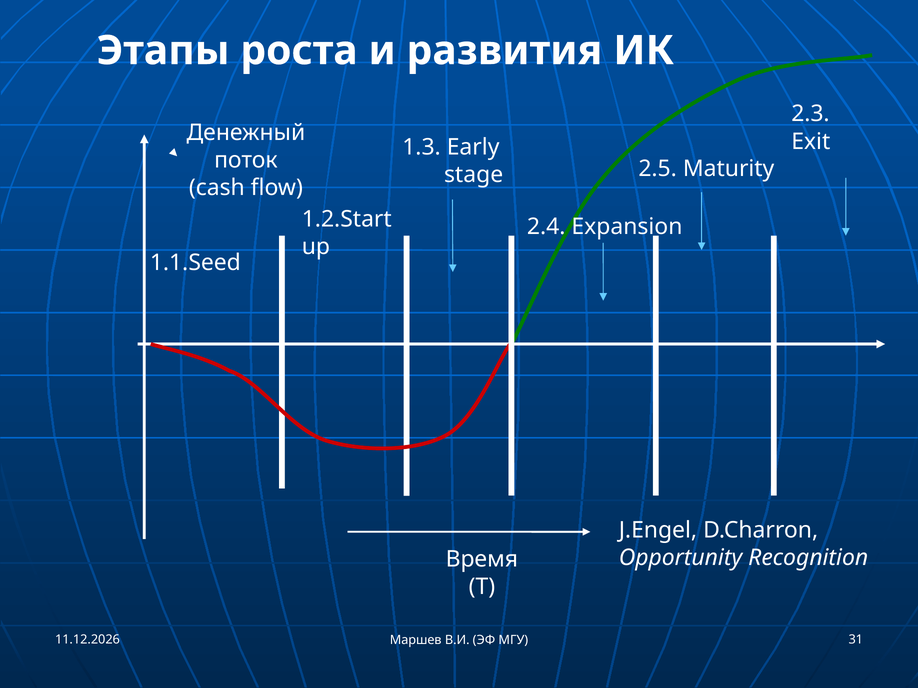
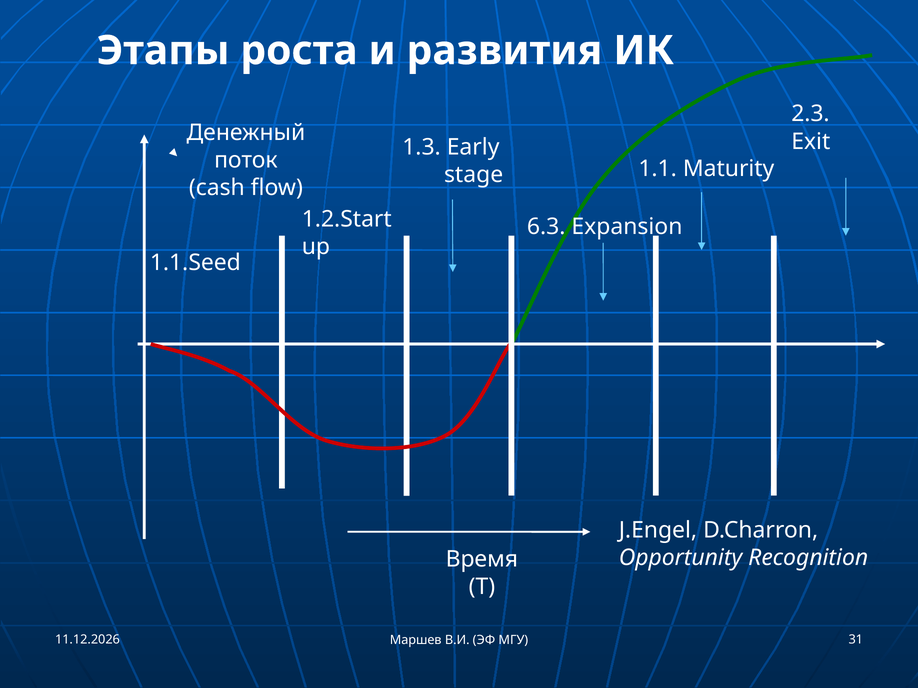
2.5: 2.5 -> 1.1 (658, 169)
2.4: 2.4 -> 6.3 (546, 227)
